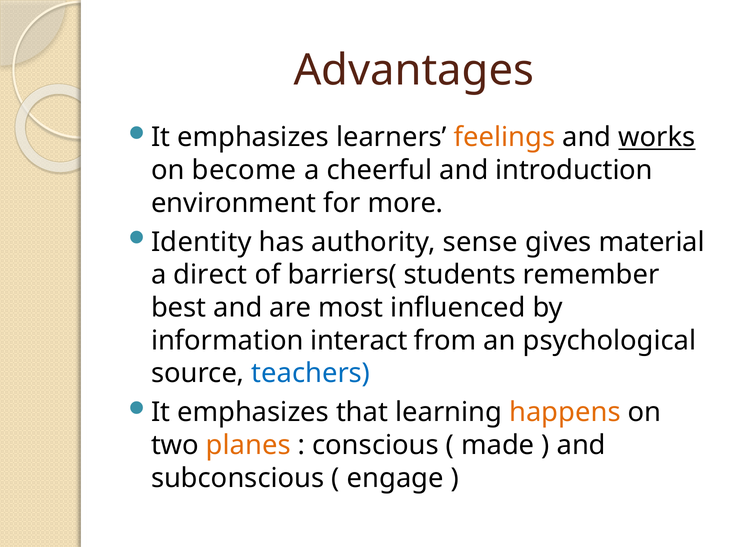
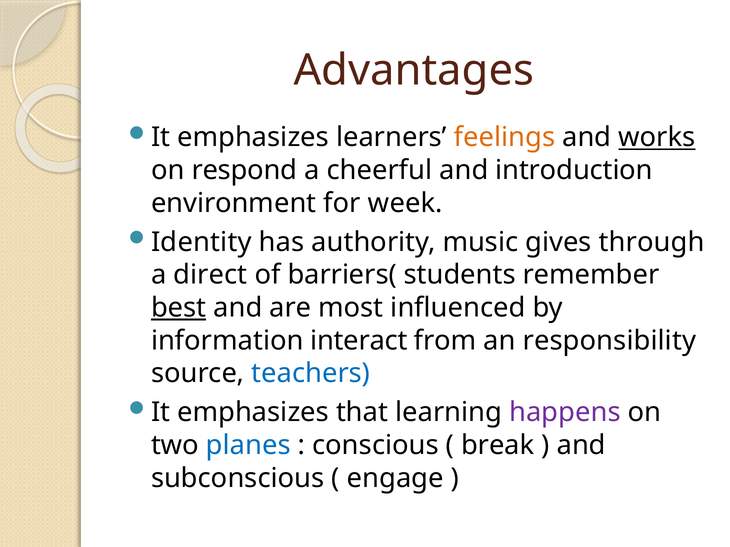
become: become -> respond (244, 170)
more: more -> week (405, 203)
sense: sense -> music (480, 242)
material: material -> through (652, 242)
best underline: none -> present (179, 308)
psychological: psychological -> responsibility (609, 341)
happens colour: orange -> purple (565, 413)
planes colour: orange -> blue (248, 446)
made: made -> break (498, 446)
